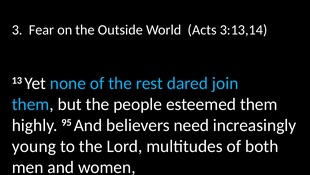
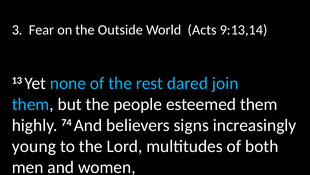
3:13,14: 3:13,14 -> 9:13,14 (244, 30)
95: 95 -> 74 (67, 122)
need: need -> signs (191, 125)
